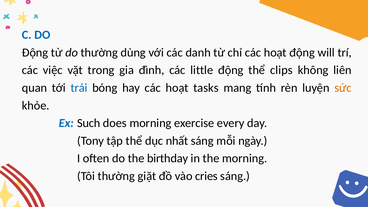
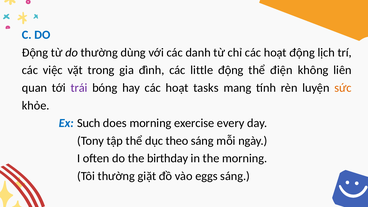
will: will -> lịch (326, 52)
clips: clips -> điện (281, 70)
trái colour: blue -> purple (79, 88)
nhất: nhất -> theo (177, 141)
cries: cries -> eggs (206, 176)
